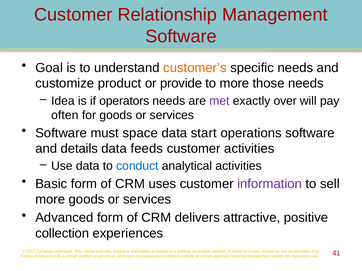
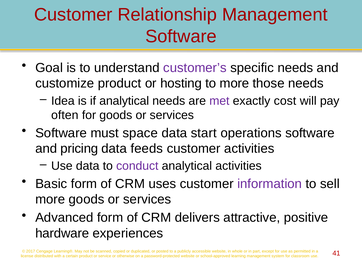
customer’s colour: orange -> purple (195, 68)
provide: provide -> hosting (181, 84)
if operators: operators -> analytical (124, 101)
over: over -> cost (285, 101)
details: details -> pricing (79, 149)
conduct colour: blue -> purple (137, 166)
collection: collection -> hardware (62, 234)
